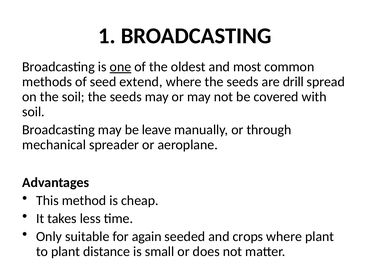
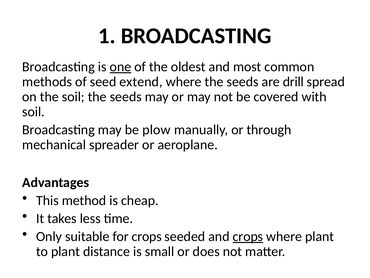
leave: leave -> plow (156, 130)
for again: again -> crops (147, 236)
crops underline: none -> present (248, 236)
